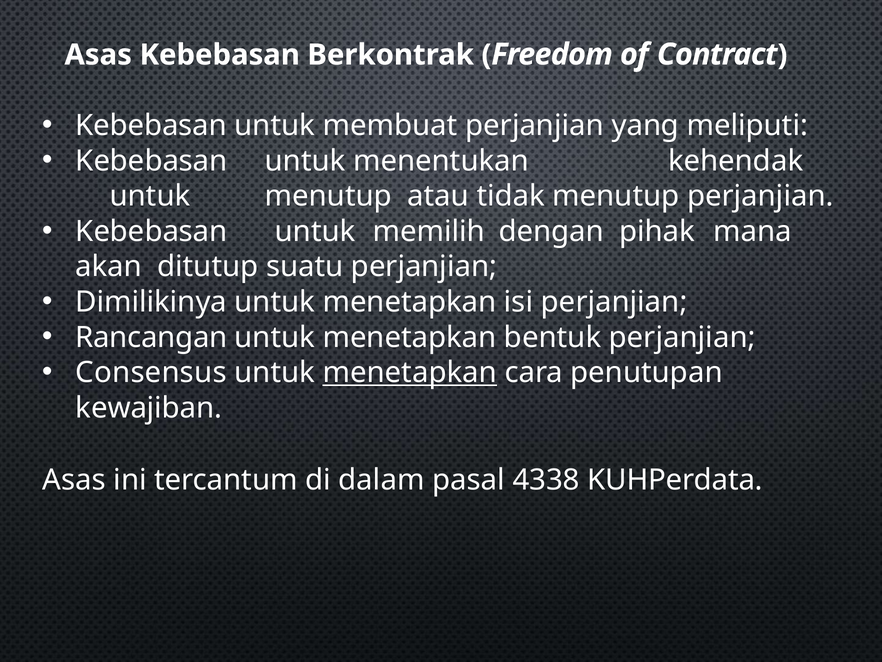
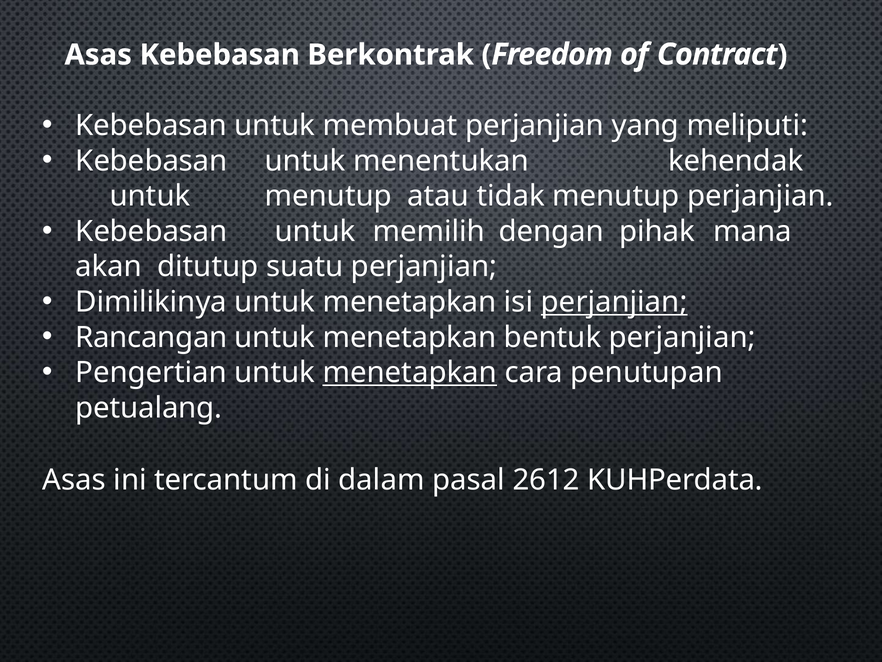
perjanjian underline: none -> present (614, 302)
Consensus: Consensus -> Pengertian (151, 372)
kewajiban: kewajiban -> petualang (149, 408)
4338: 4338 -> 2612 (546, 480)
